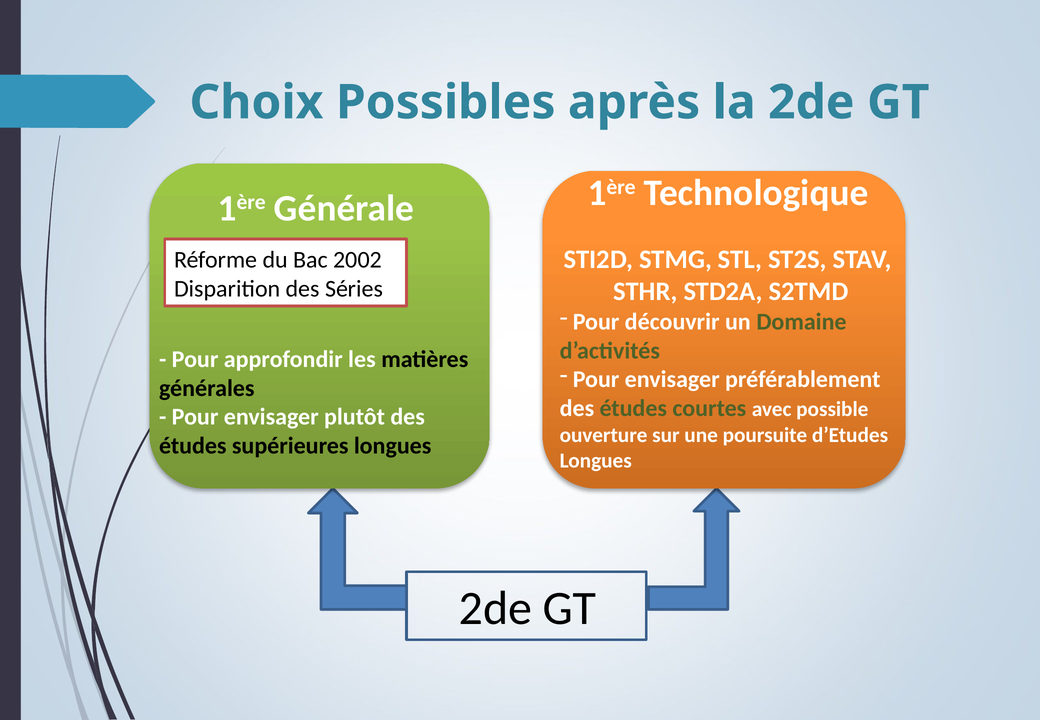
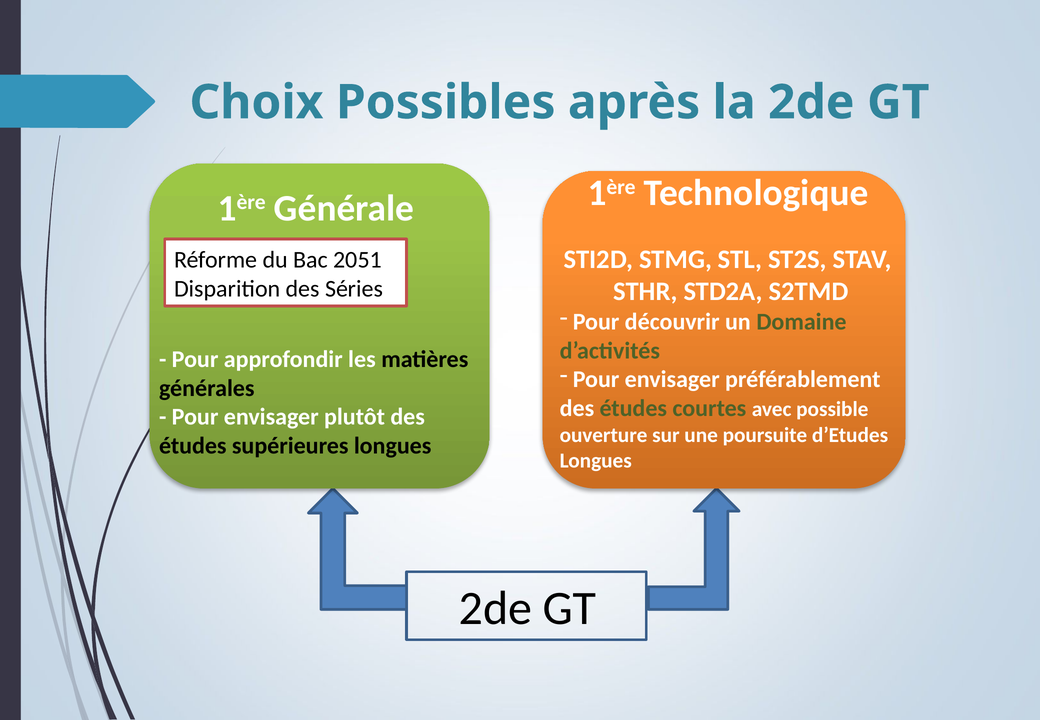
2002: 2002 -> 2051 (358, 260)
